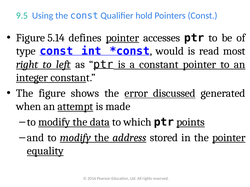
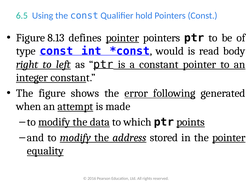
9.5: 9.5 -> 6.5 (22, 16)
5.14: 5.14 -> 8.13 (56, 38)
pointer accesses: accesses -> pointers (162, 38)
most: most -> body (234, 51)
discussed: discussed -> following (174, 93)
